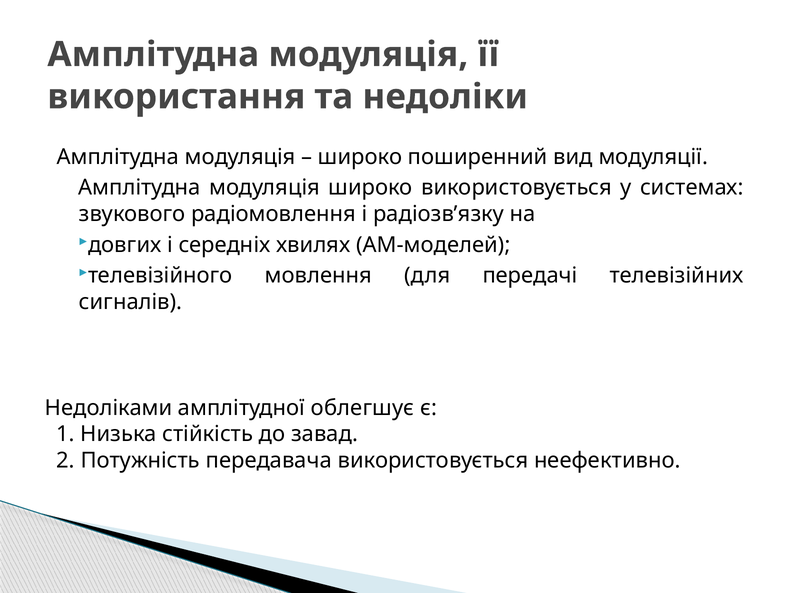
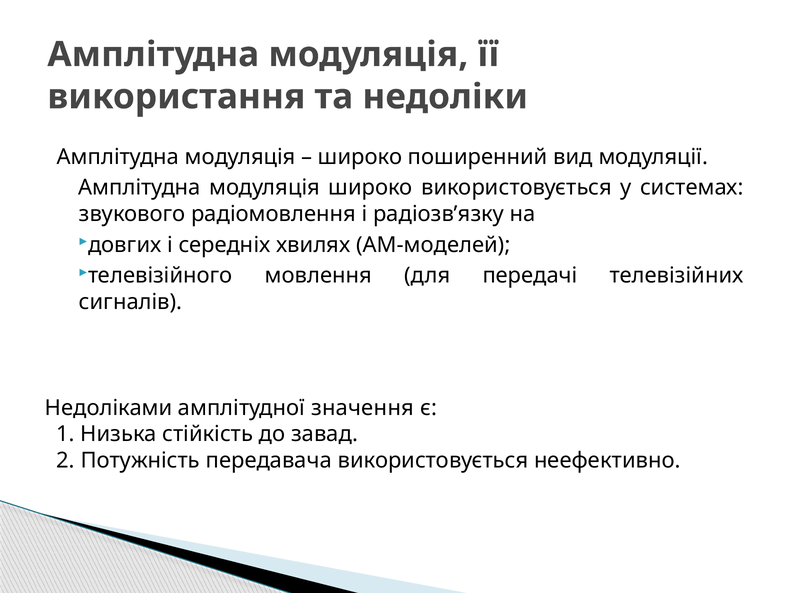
облегшує: облегшує -> значення (363, 408)
